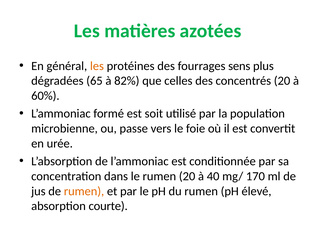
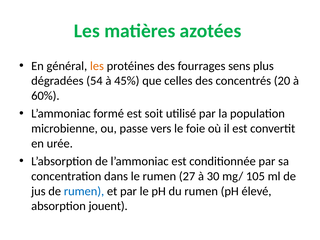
65: 65 -> 54 (94, 81)
82%: 82% -> 45% (127, 81)
rumen 20: 20 -> 27 (187, 176)
40: 40 -> 30 (213, 176)
170: 170 -> 105 (255, 176)
rumen colour: orange -> blue (84, 191)
courte: courte -> jouent (108, 206)
